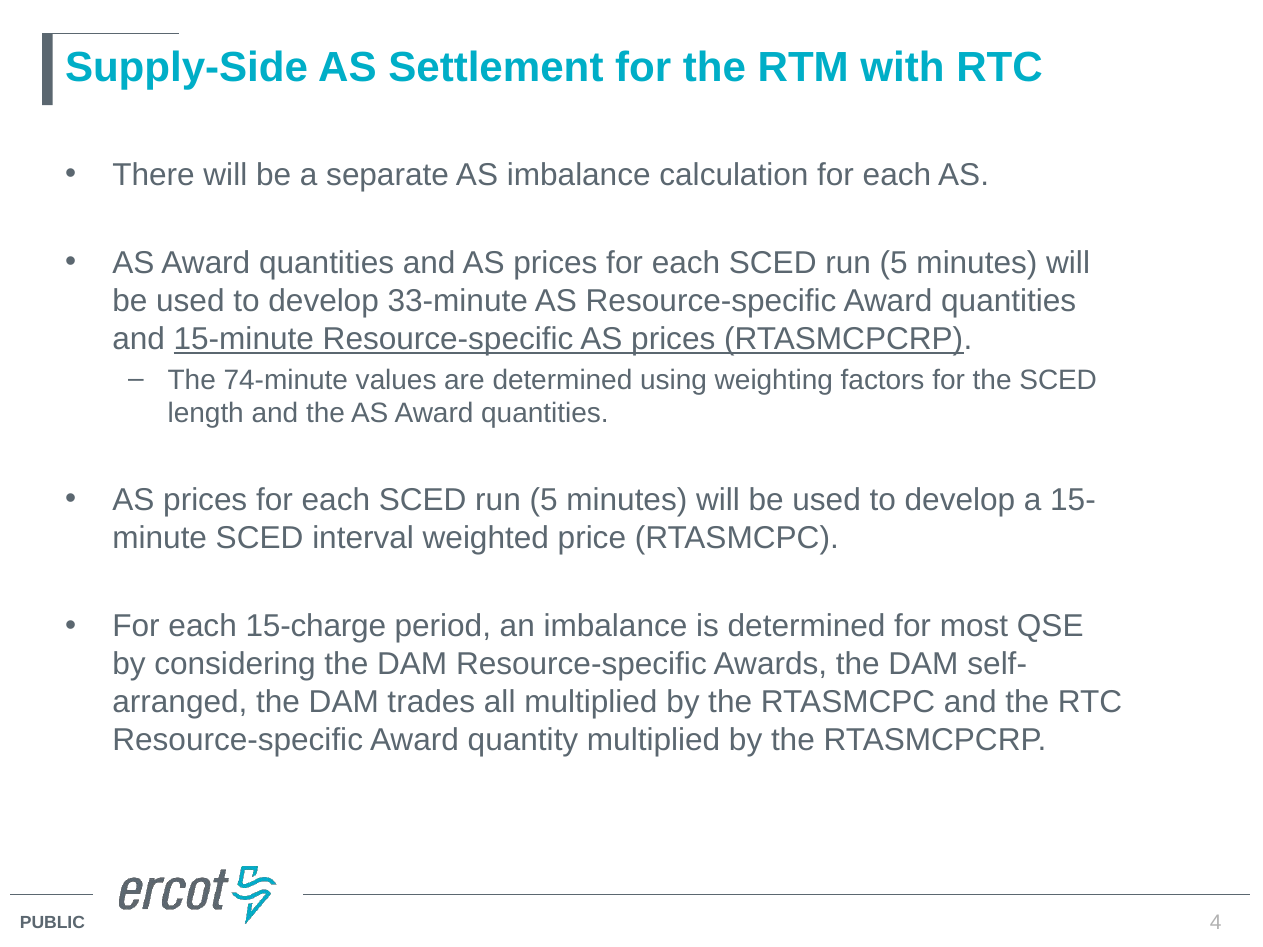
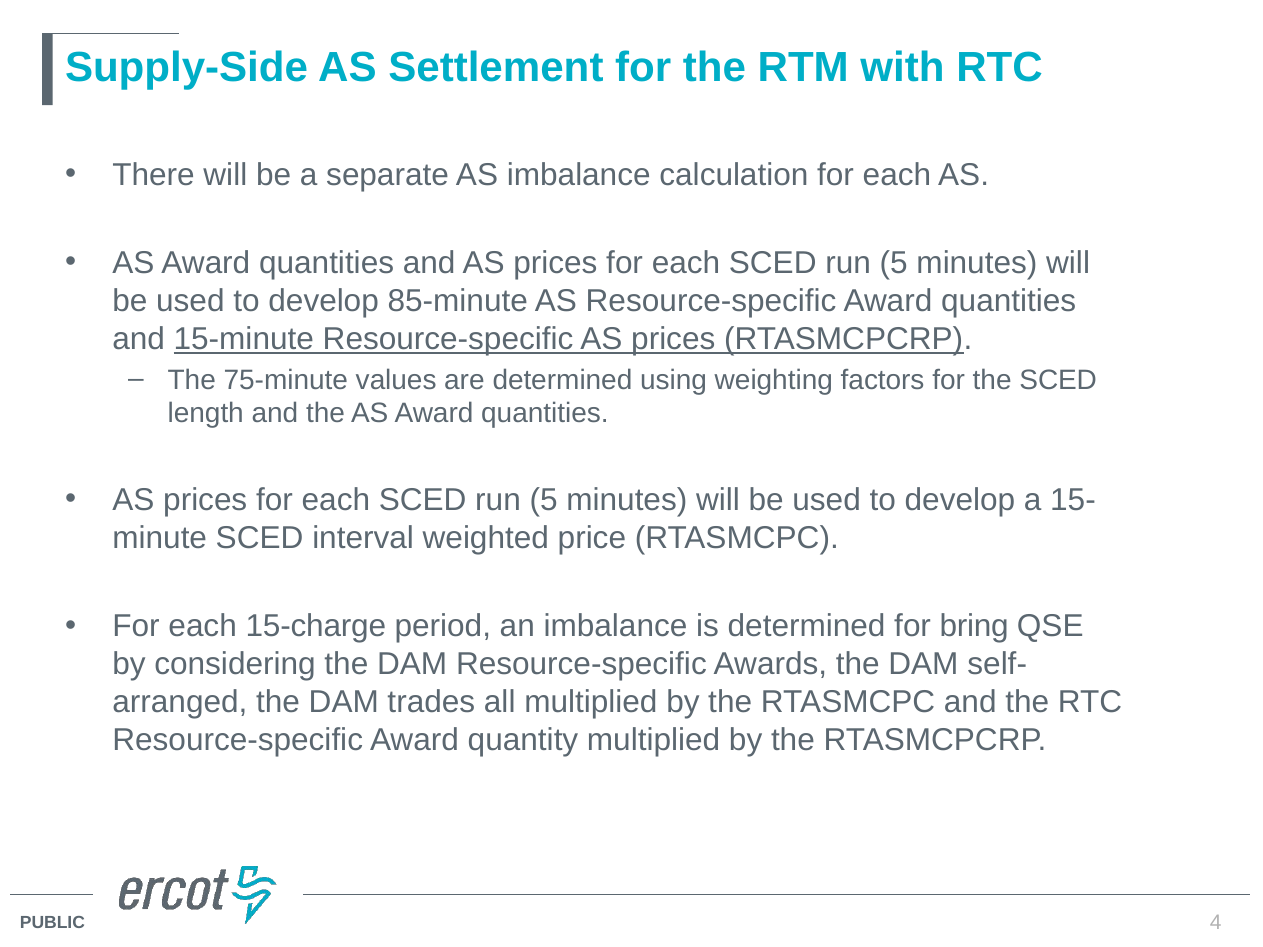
33-minute: 33-minute -> 85-minute (458, 301)
74-minute: 74-minute -> 75-minute (286, 380)
most: most -> bring (974, 627)
